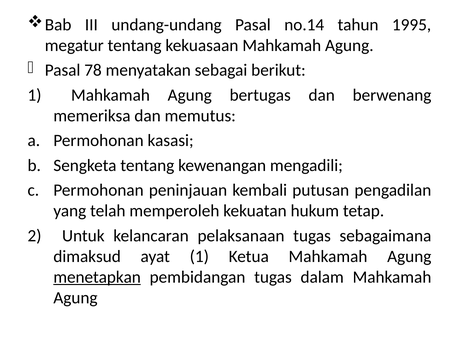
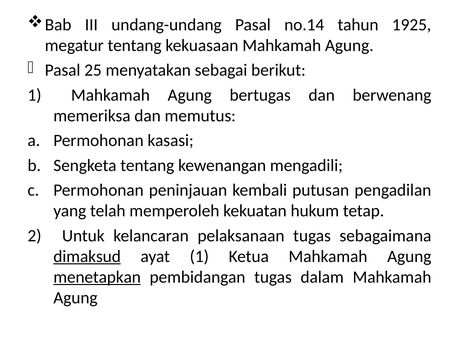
1995: 1995 -> 1925 (412, 25)
78: 78 -> 25 (93, 70)
dimaksud underline: none -> present (87, 256)
